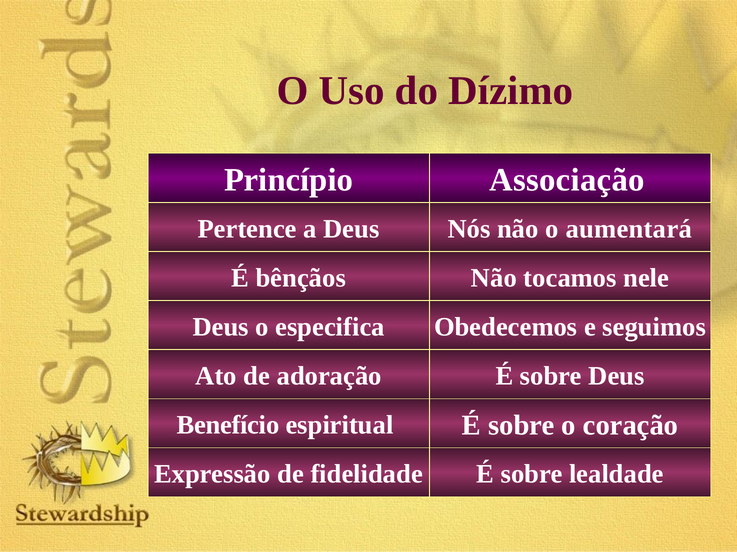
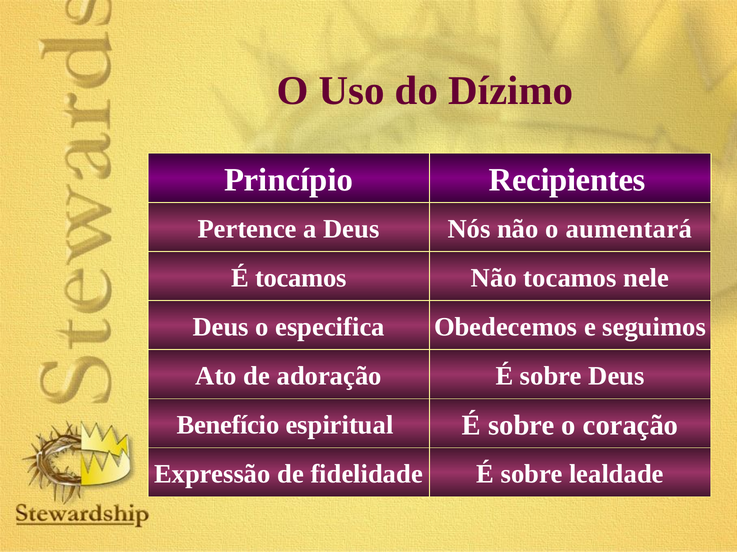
Associação: Associação -> Recipientes (567, 180)
É bênçãos: bênçãos -> tocamos (301, 278)
